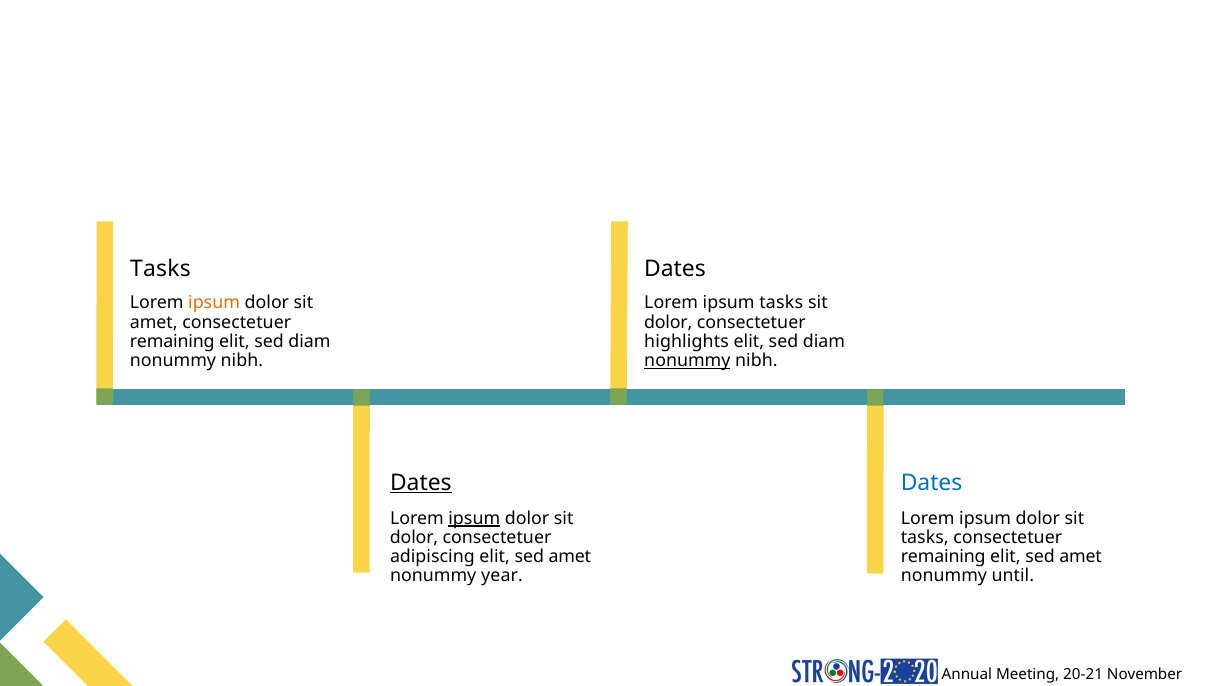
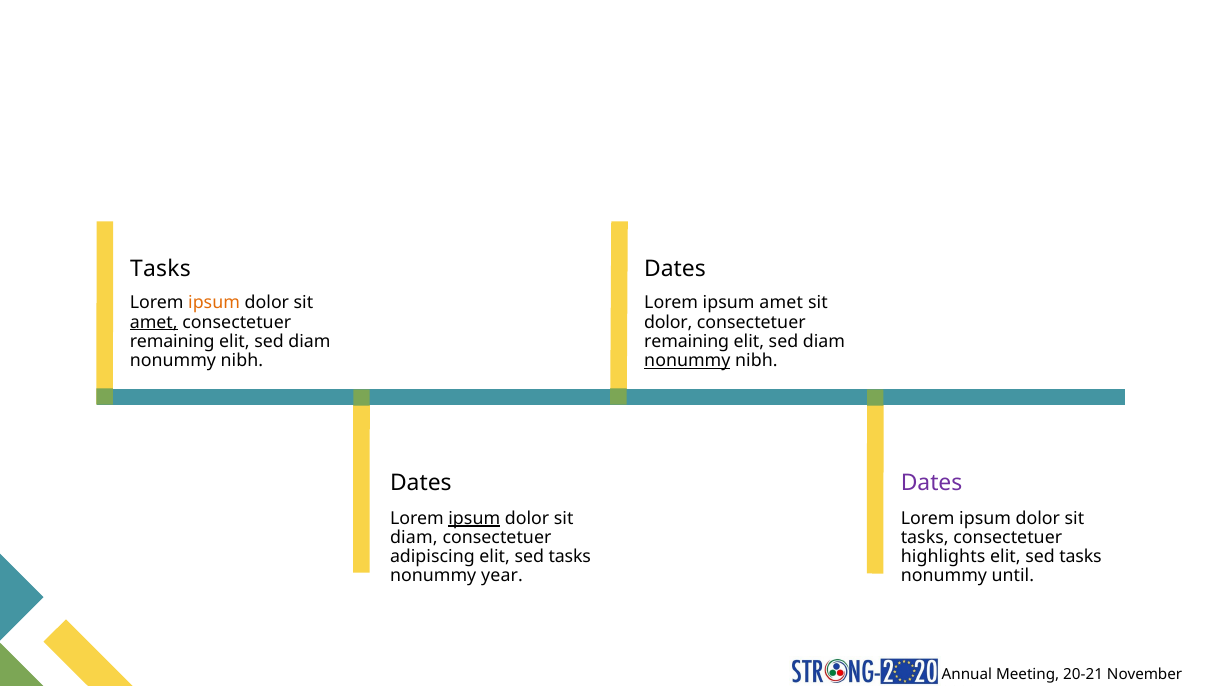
ipsum tasks: tasks -> amet (781, 303)
amet underline: none -> present (154, 322)
highlights: highlights -> remaining (687, 342)
Dates underline: present -> none (421, 483)
Dates colour: blue -> purple (932, 483)
dolor: dolor -> diam (414, 538)
adipiscing elit sed amet: amet -> tasks (570, 557)
remaining: remaining -> highlights (943, 557)
amet: amet -> tasks (1081, 557)
